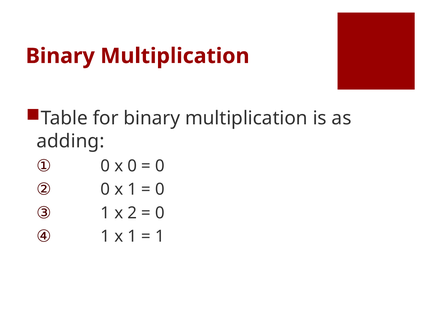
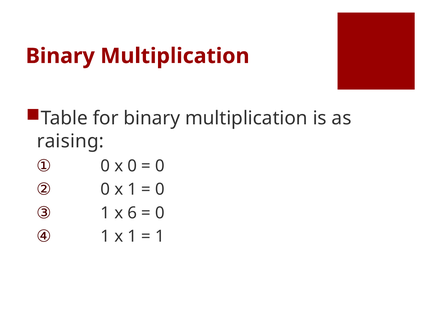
adding: adding -> raising (70, 141)
2: 2 -> 6 (132, 213)
